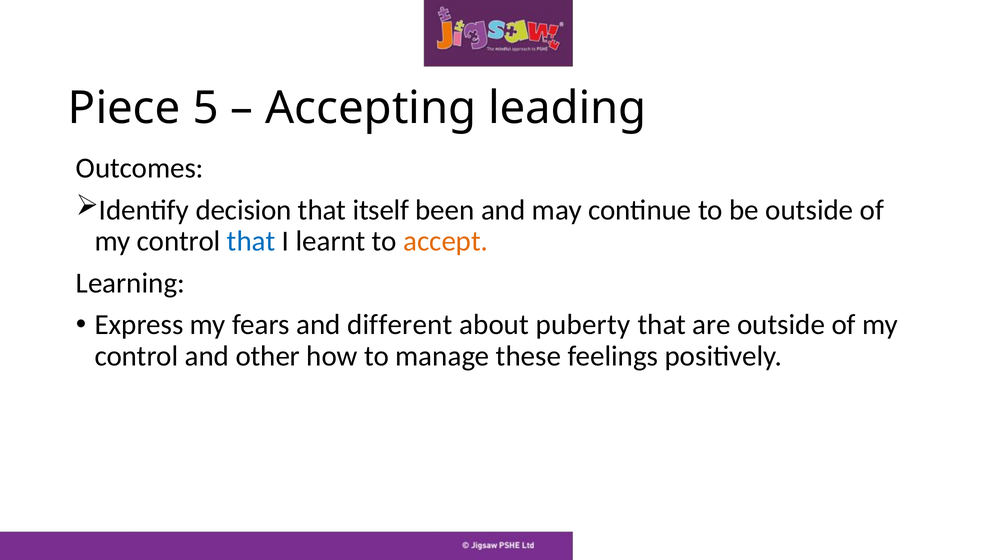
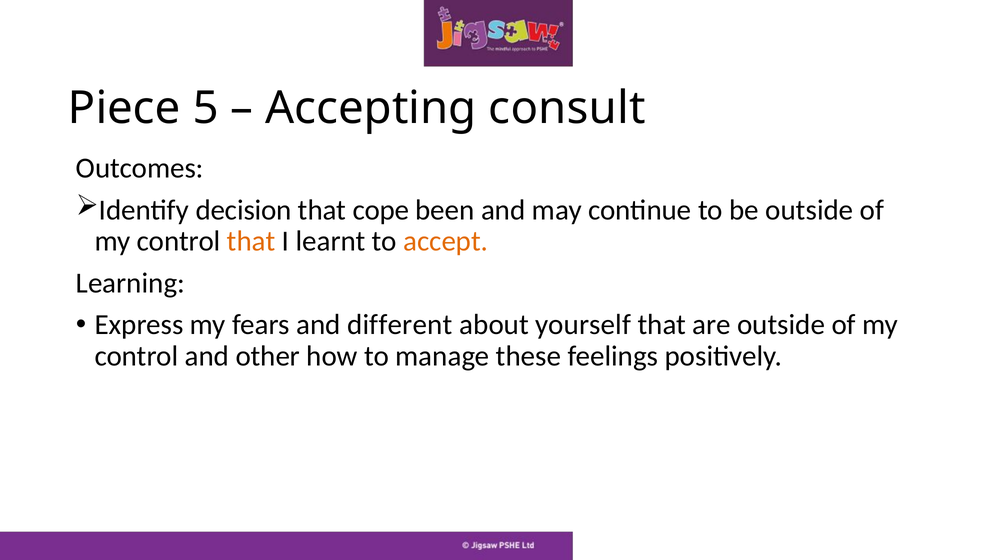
leading: leading -> consult (567, 108)
itself: itself -> cope (381, 210)
that colour: blue -> orange (251, 241)
puberty: puberty -> yourself (583, 325)
